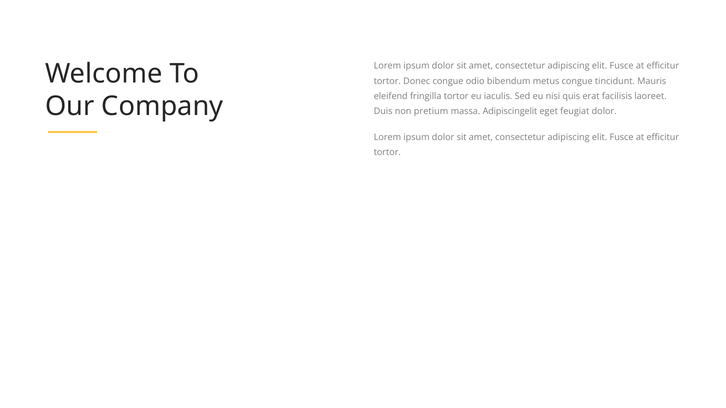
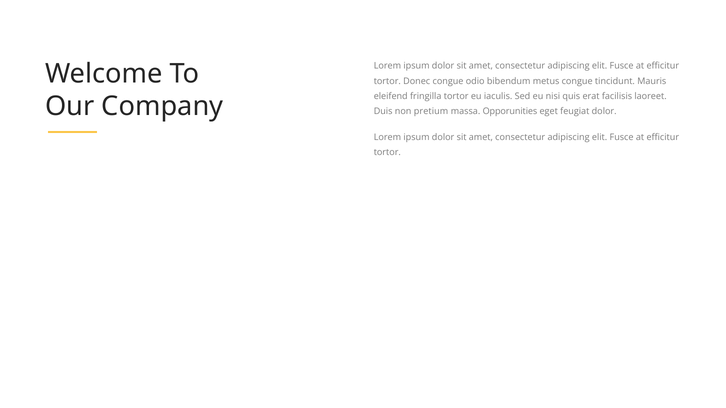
Adipiscingelit: Adipiscingelit -> Opporunities (510, 112)
